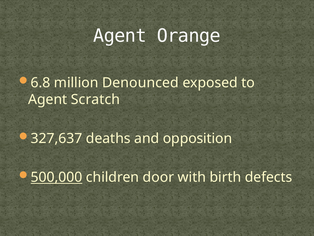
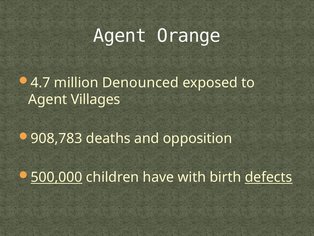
6.8: 6.8 -> 4.7 (41, 83)
Scratch: Scratch -> Villages (96, 99)
327,637: 327,637 -> 908,783 (56, 138)
door: door -> have (158, 177)
defects underline: none -> present (269, 177)
